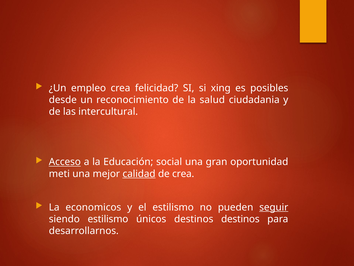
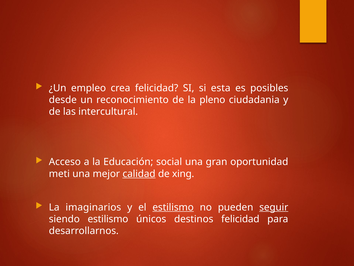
xing: xing -> esta (221, 88)
salud: salud -> pleno (212, 100)
Acceso underline: present -> none (65, 162)
de crea: crea -> xing (183, 173)
economicos: economicos -> imaginarios (93, 207)
estilismo underline: none -> present (173, 207)
destinos destinos: destinos -> felicidad (240, 219)
